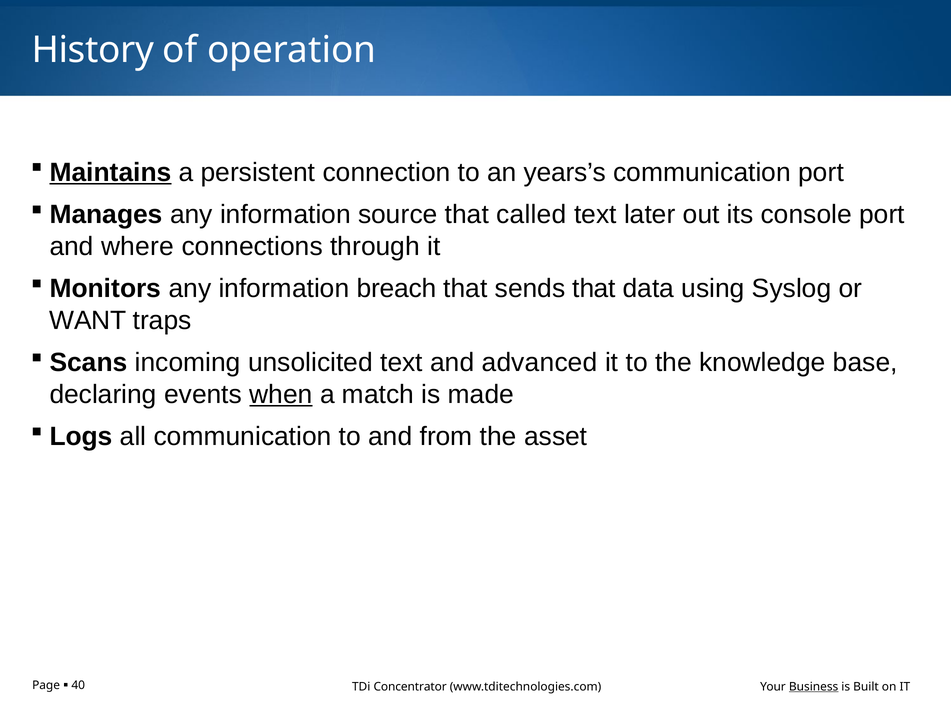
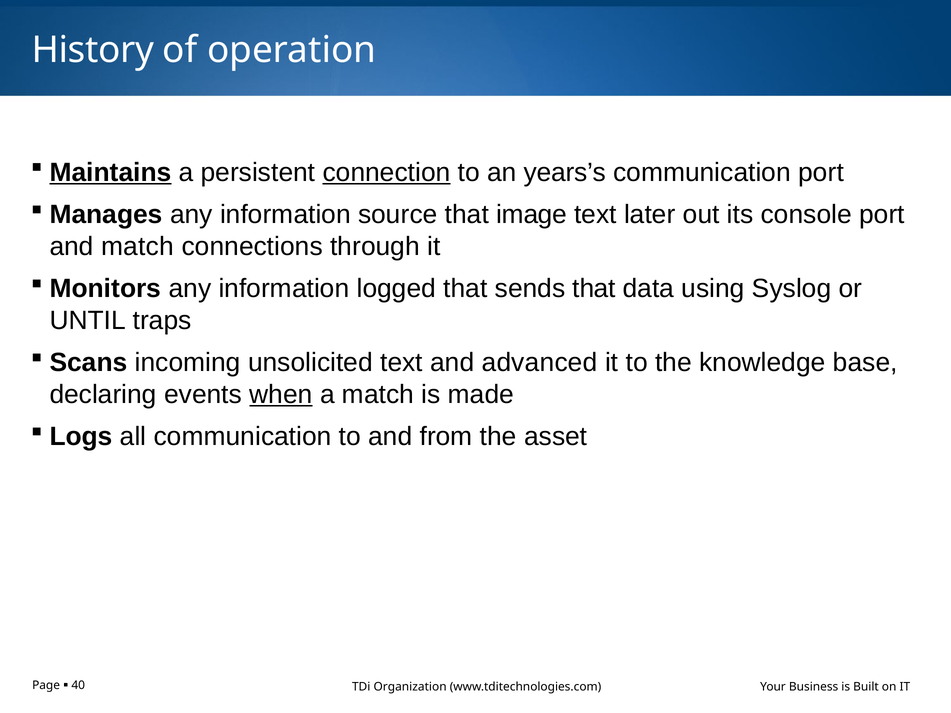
connection underline: none -> present (387, 173)
called: called -> image (532, 215)
and where: where -> match (138, 247)
breach: breach -> logged (396, 289)
WANT: WANT -> UNTIL (88, 321)
Concentrator: Concentrator -> Organization (410, 687)
Business underline: present -> none (814, 687)
